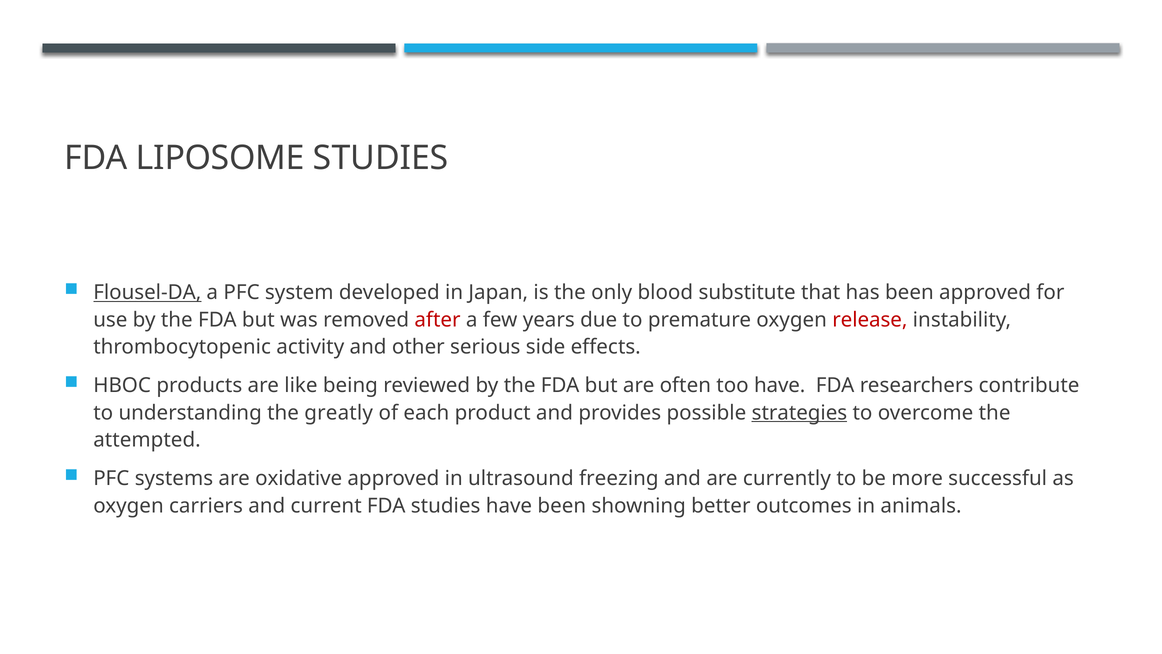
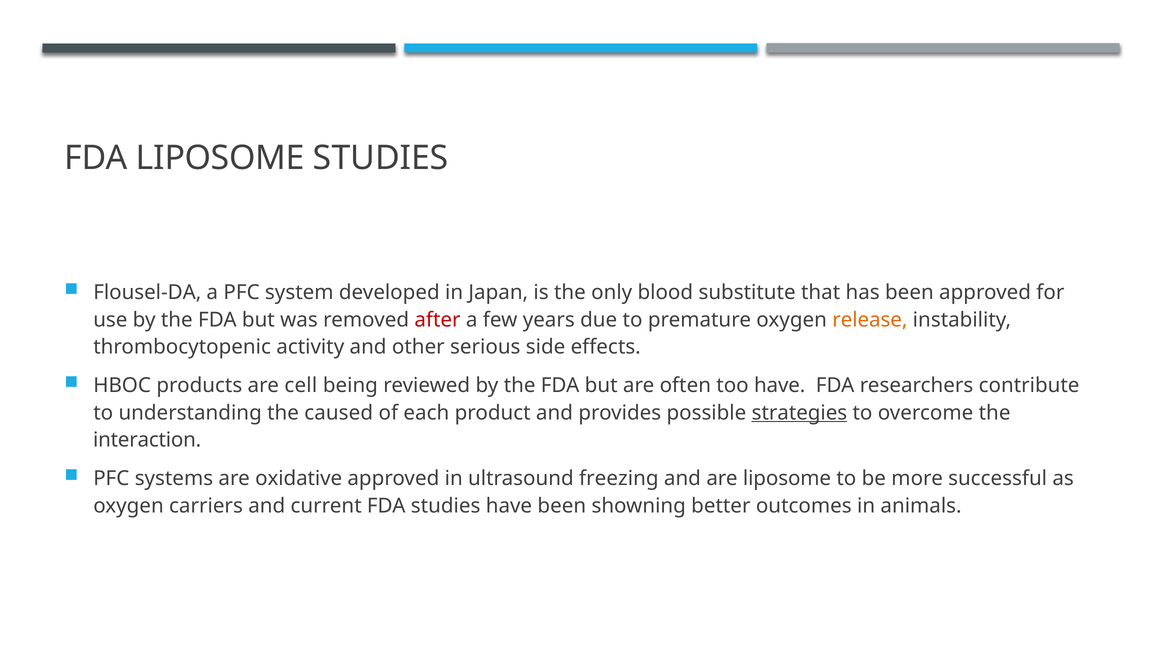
Flousel-DA underline: present -> none (147, 292)
release colour: red -> orange (870, 320)
like: like -> cell (301, 385)
greatly: greatly -> caused (339, 413)
attempted: attempted -> interaction (147, 440)
are currently: currently -> liposome (787, 478)
